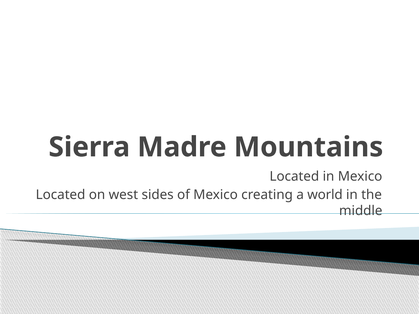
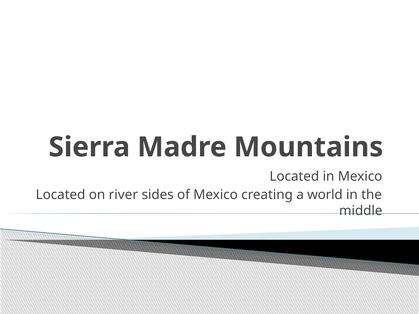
west: west -> river (123, 195)
